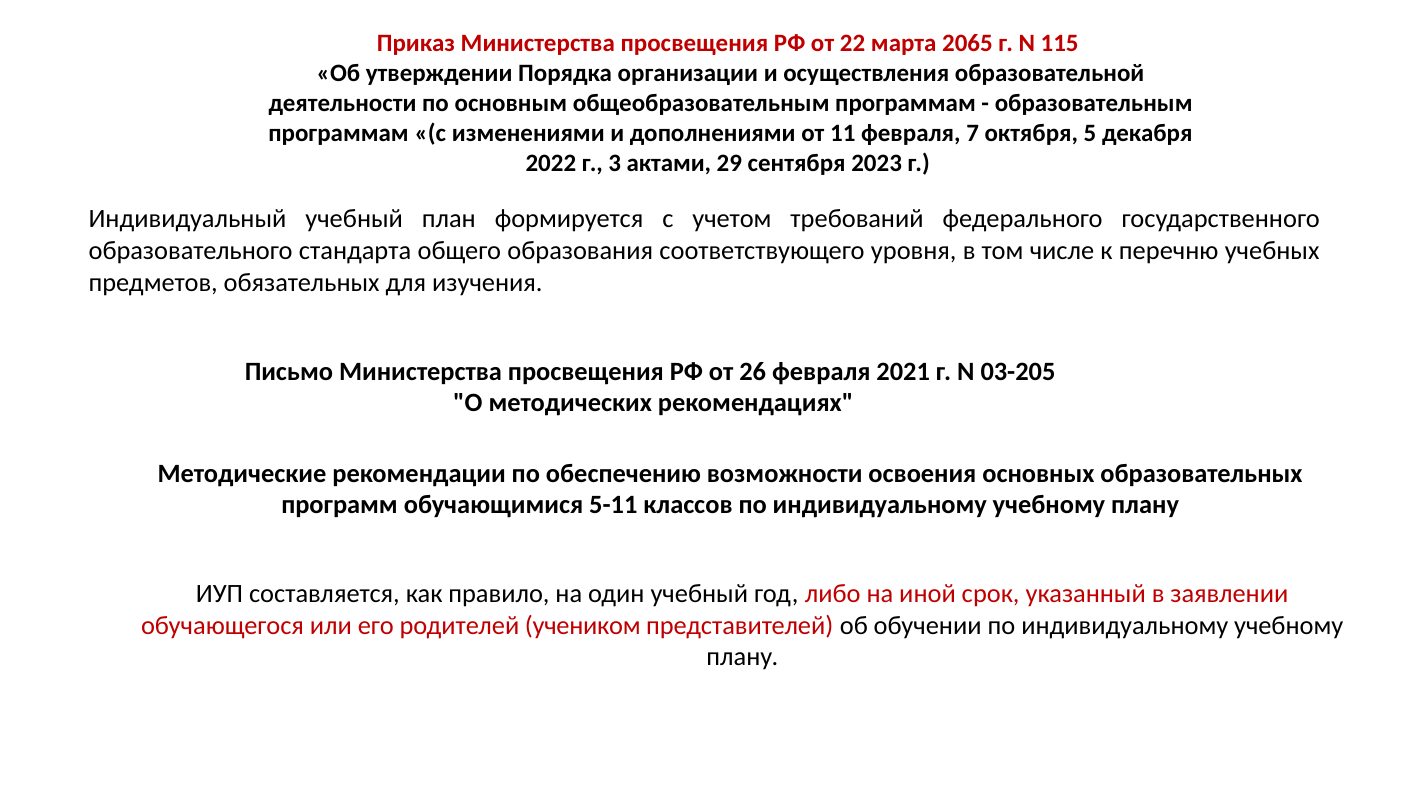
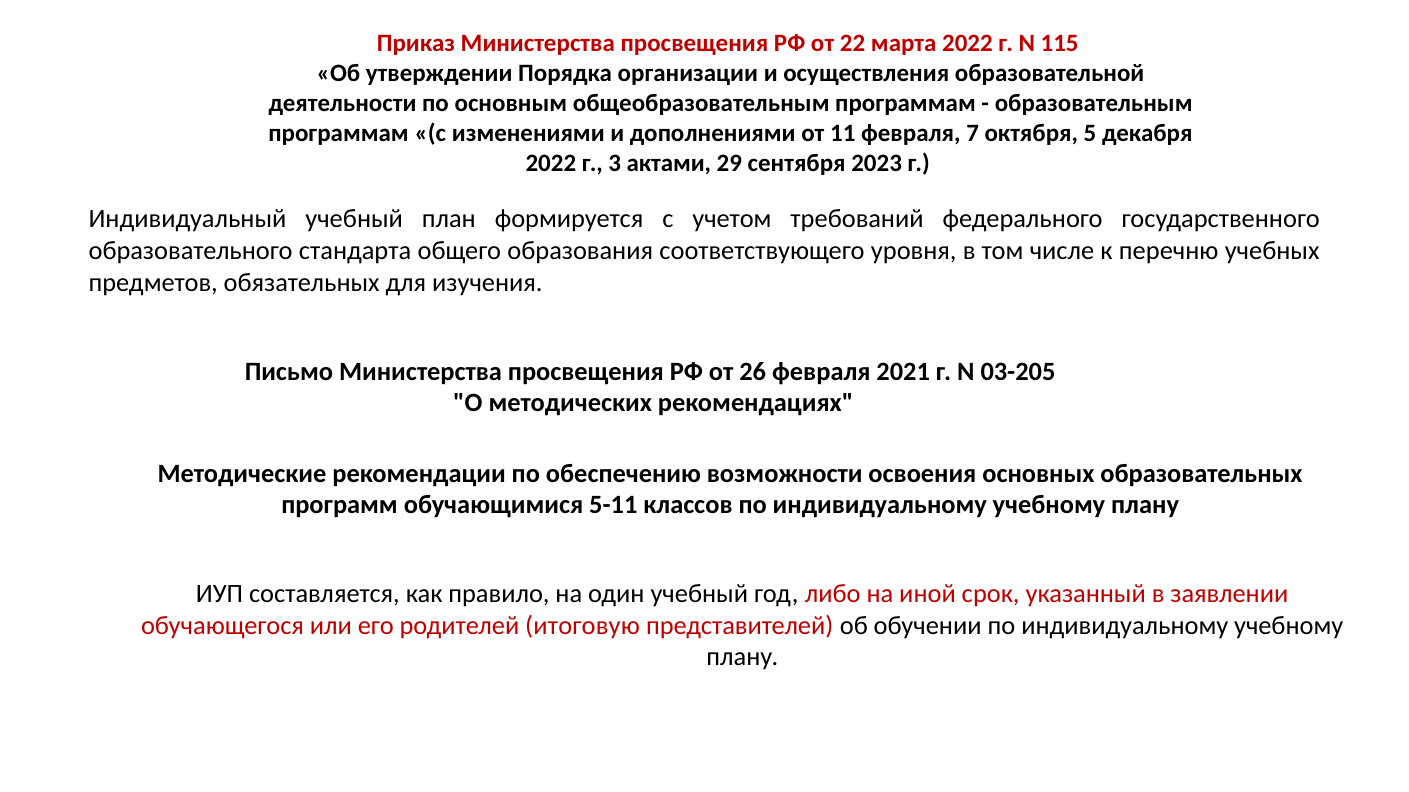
марта 2065: 2065 -> 2022 (967, 44)
учеником: учеником -> итоговую (583, 626)
